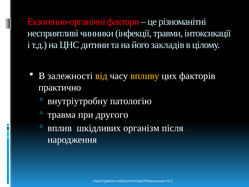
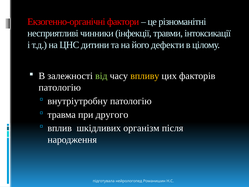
закладів: закладів -> дефекти (168, 45)
від colour: yellow -> light green (101, 76)
практично: практично -> патологію (60, 87)
